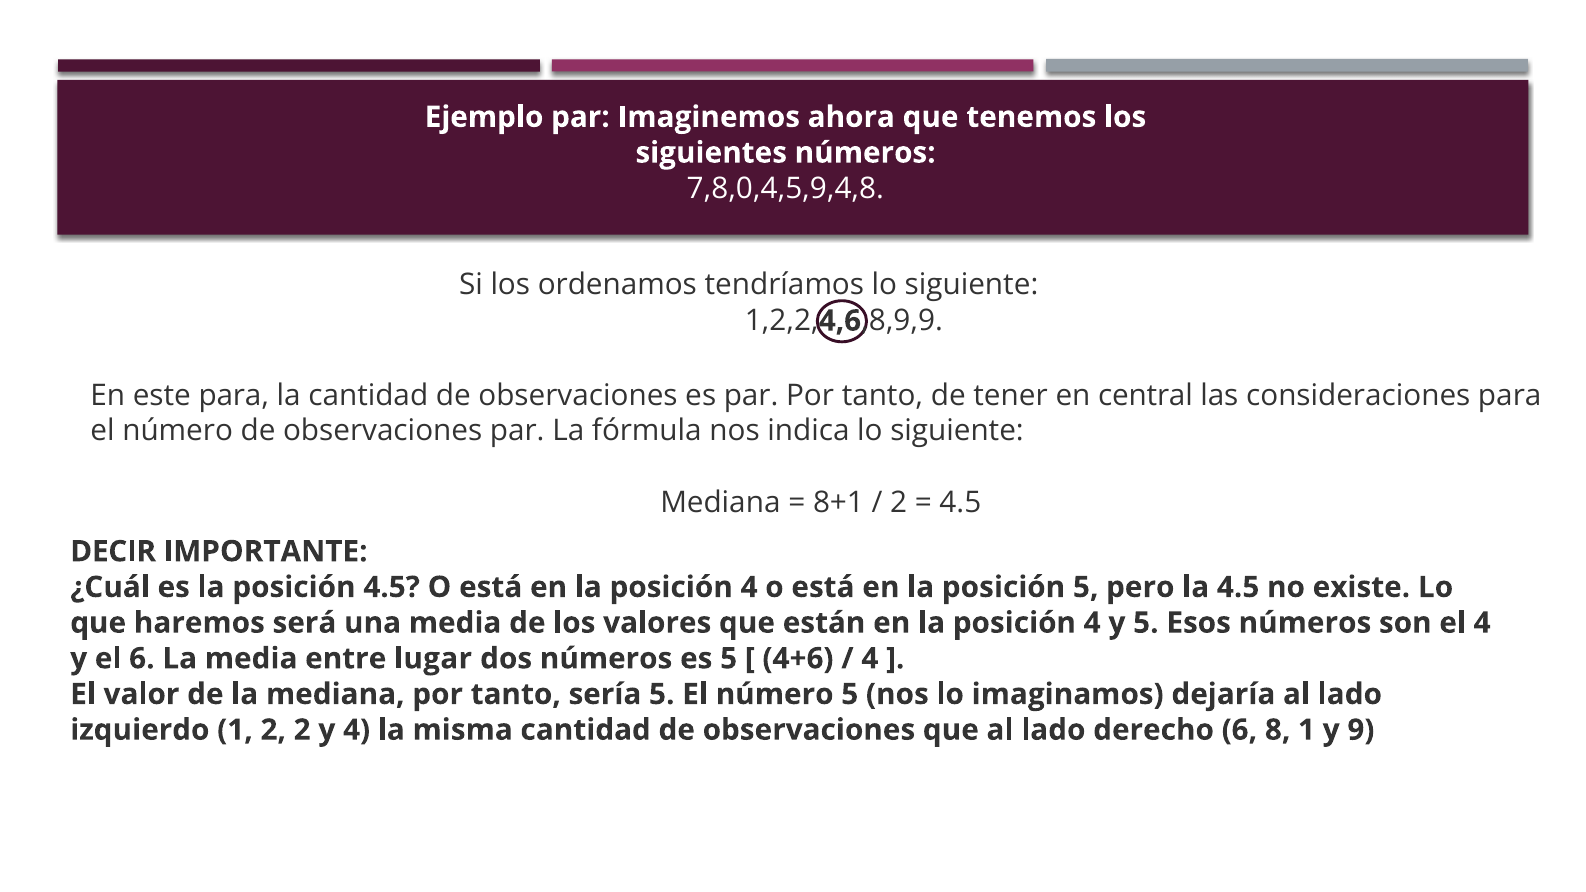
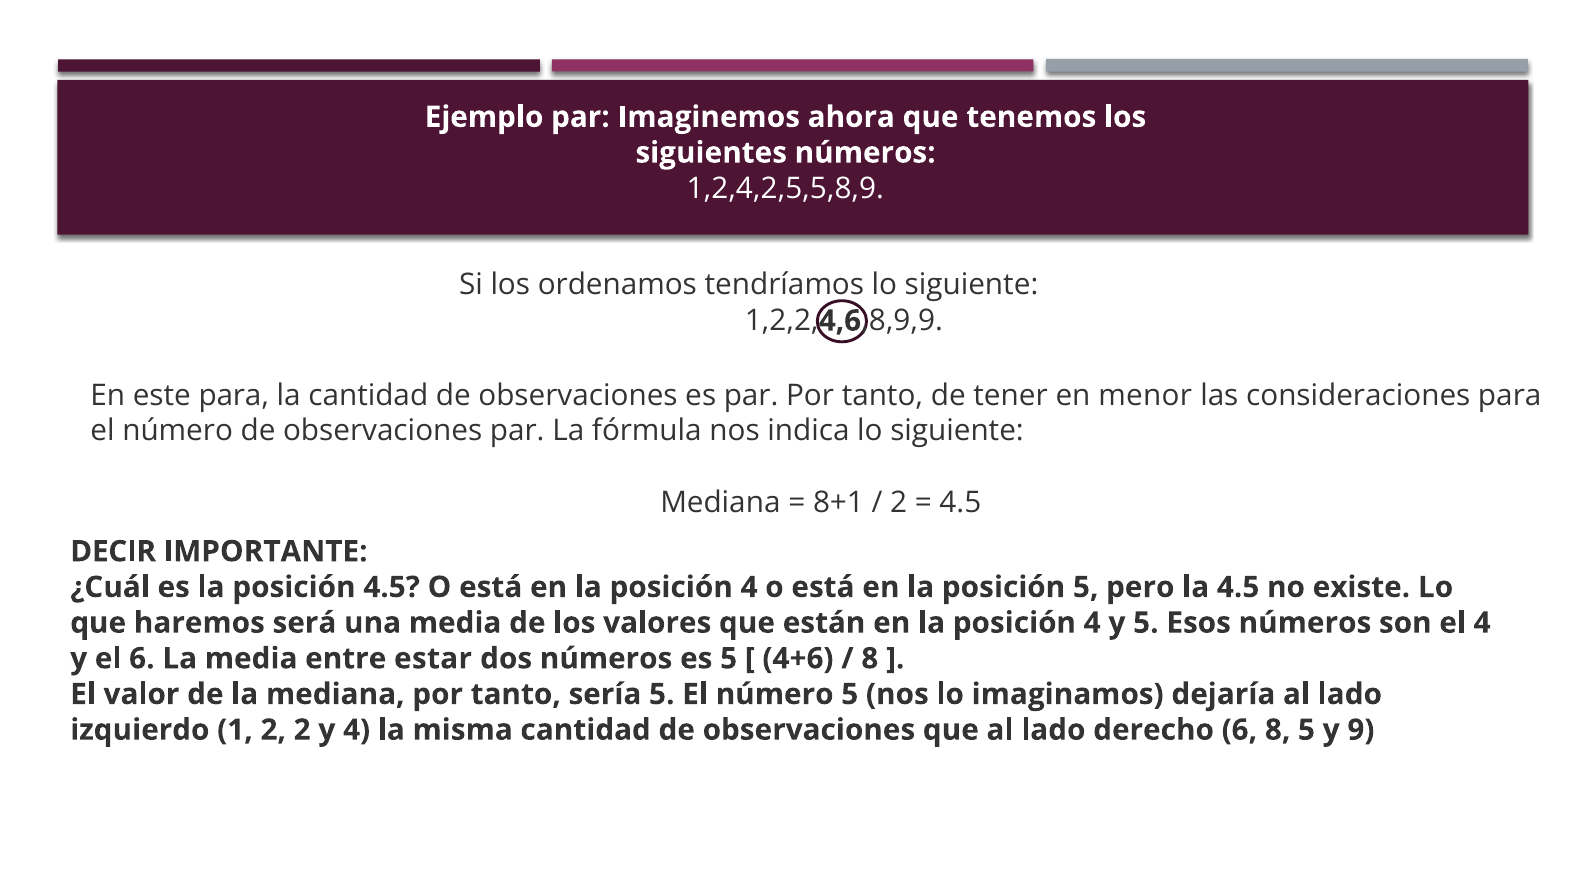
7,8,0,4,5,9,4,8: 7,8,0,4,5,9,4,8 -> 1,2,4,2,5,5,8,9 (785, 188)
central: central -> menor (1145, 395)
lugar: lugar -> estar (433, 659)
4: 4 -> 8 (870, 659)
8 1: 1 -> 5 (1306, 730)
